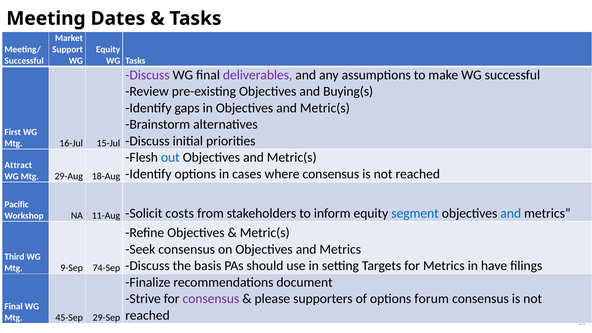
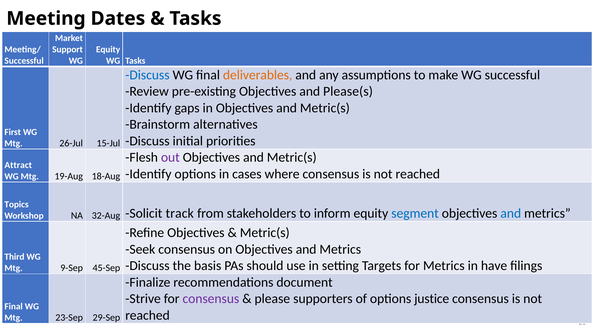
Discuss colour: purple -> blue (147, 75)
deliverables colour: purple -> orange (258, 75)
Buying(s: Buying(s -> Please(s (348, 91)
16-Jul: 16-Jul -> 26-Jul (71, 143)
out colour: blue -> purple (170, 157)
29-Aug: 29-Aug -> 19-Aug (69, 176)
Pacific: Pacific -> Topics (17, 204)
11-Aug: 11-Aug -> 32-Aug (106, 215)
costs: costs -> track (180, 213)
74-Sep: 74-Sep -> 45-Sep (106, 268)
forum: forum -> justice (432, 299)
45-Sep: 45-Sep -> 23-Sep (69, 317)
